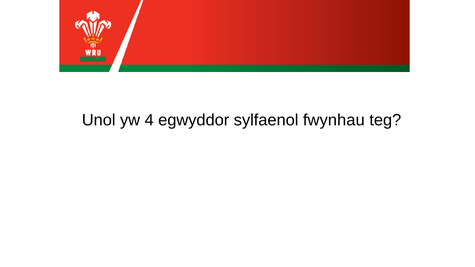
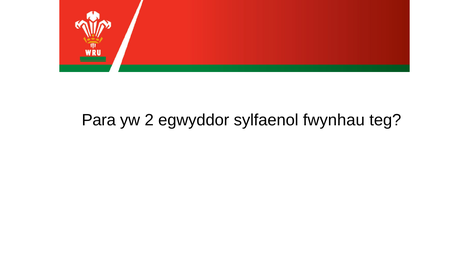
Unol: Unol -> Para (99, 120)
4: 4 -> 2 (149, 120)
